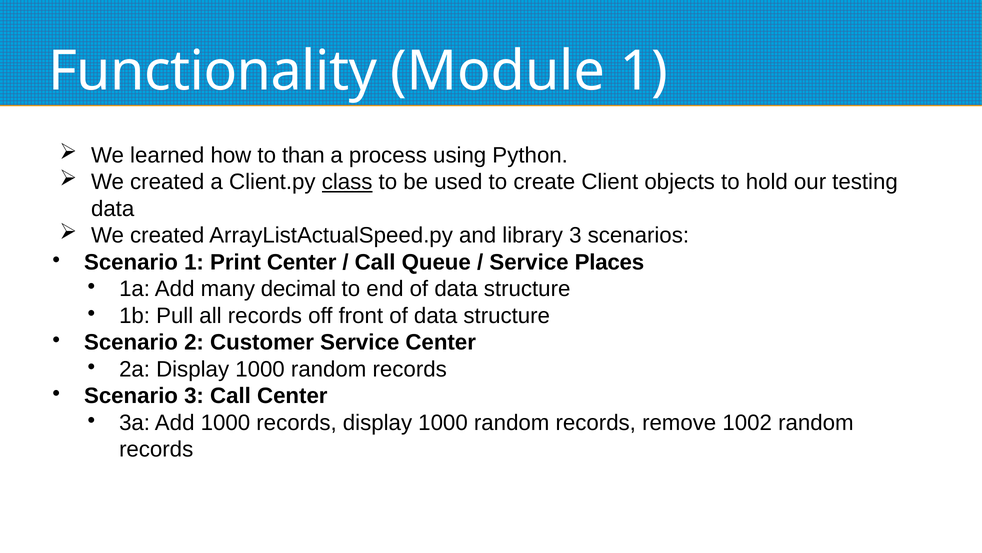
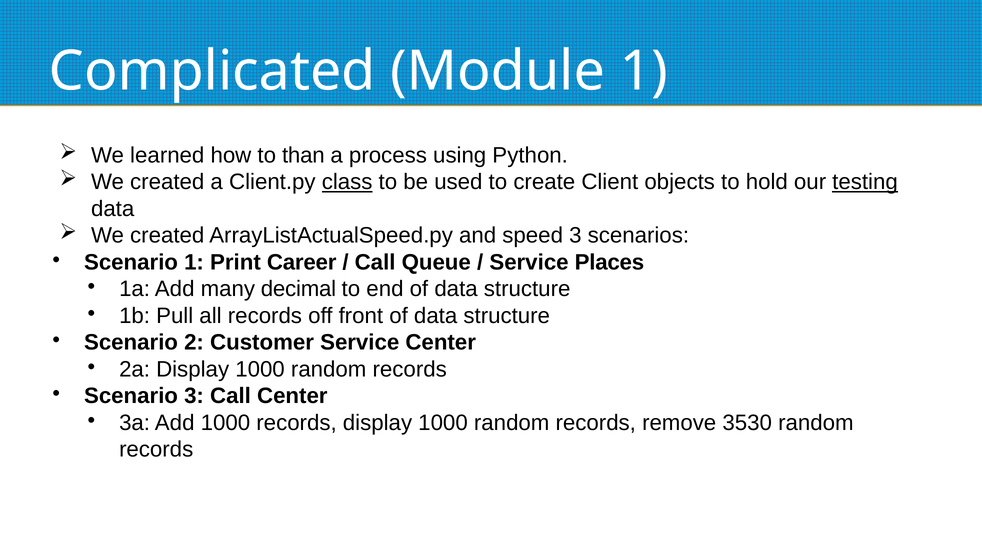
Functionality: Functionality -> Complicated (212, 71)
testing underline: none -> present (865, 182)
library: library -> speed (533, 235)
Print Center: Center -> Career (302, 262)
1002: 1002 -> 3530 (747, 422)
